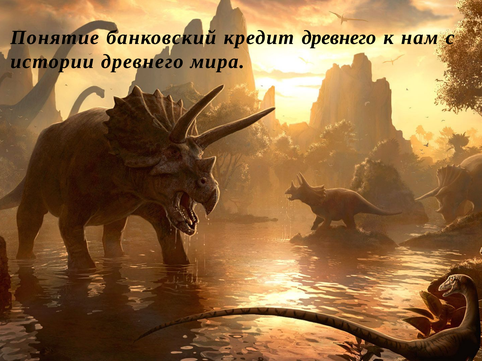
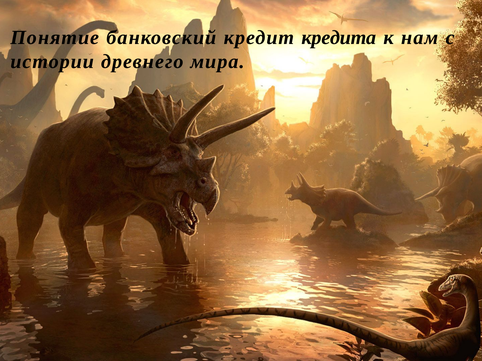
кредит древнего: древнего -> кредита (339, 38)
